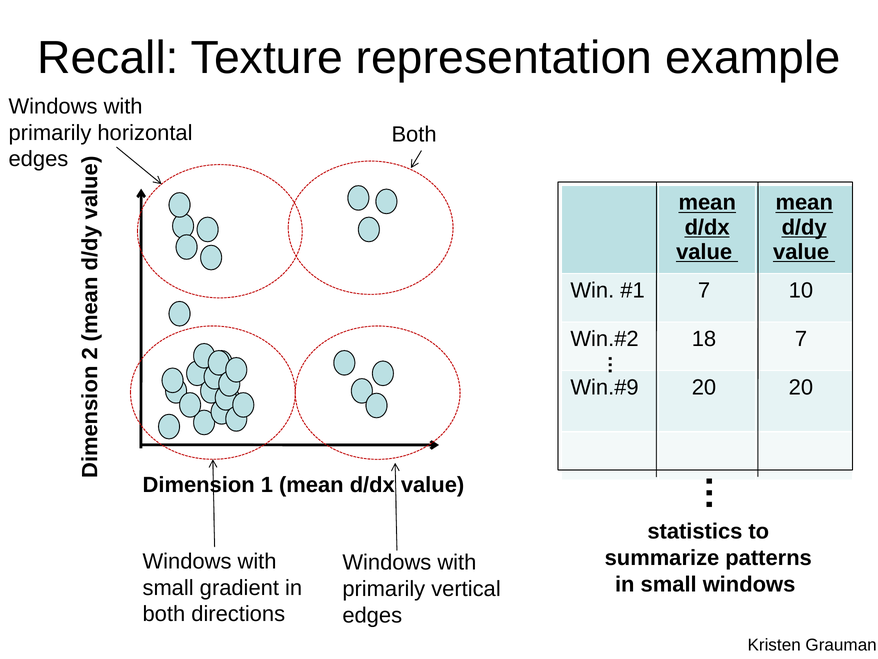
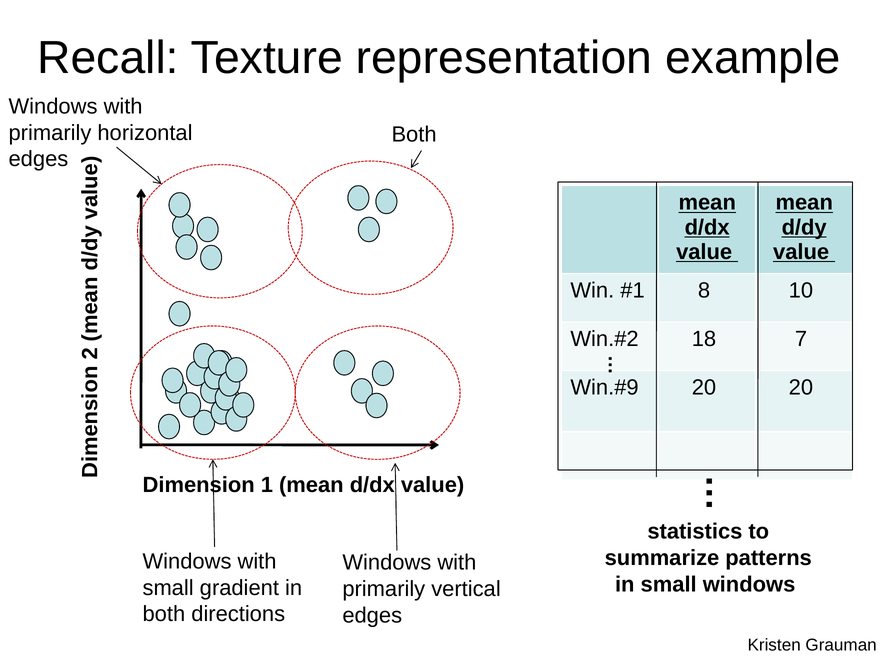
7: 7 -> 8 (704, 290)
